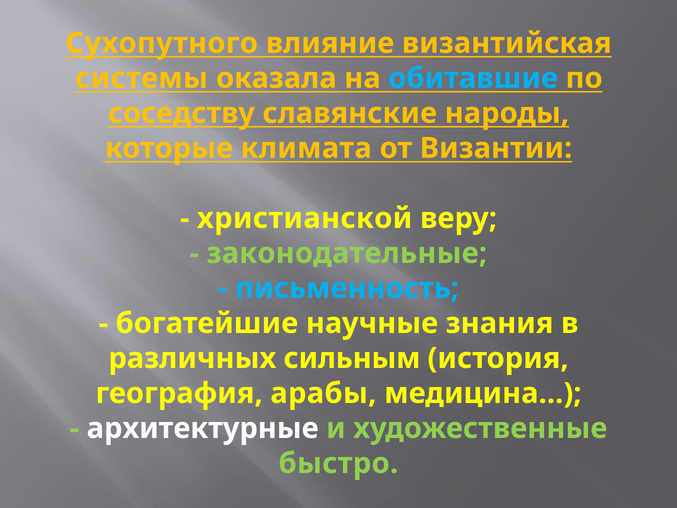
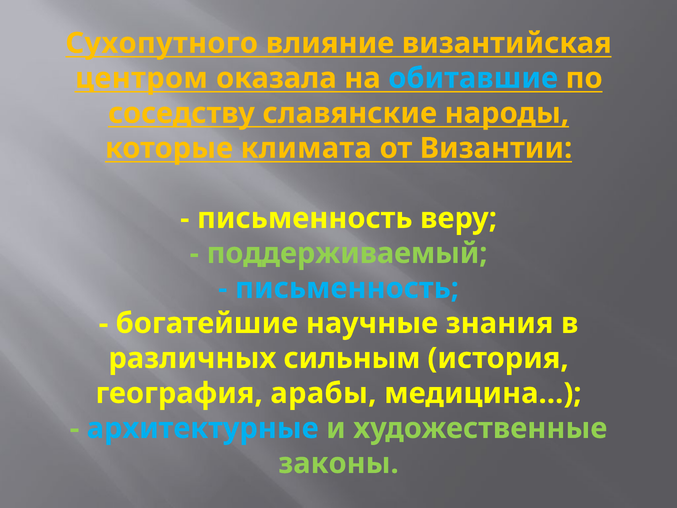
системы: системы -> центром (141, 78)
христианской: христианской -> письменность (305, 218)
законодательные: законодательные -> поддерживаемый (347, 253)
архитектурные colour: white -> light blue (203, 428)
быстро: быстро -> законы (338, 463)
